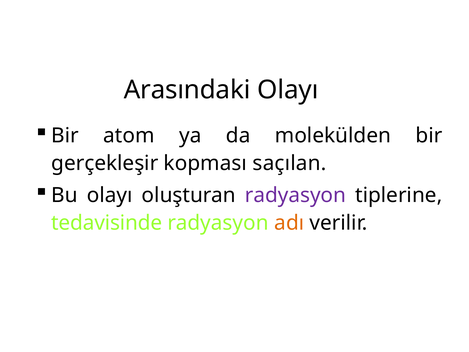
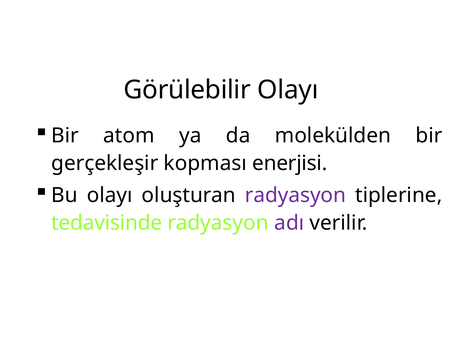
Arasındaki: Arasındaki -> Görülebilir (187, 90)
saçılan: saçılan -> enerjisi (290, 163)
adı colour: orange -> purple (289, 223)
